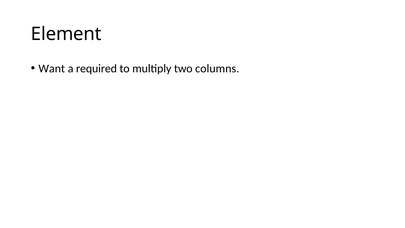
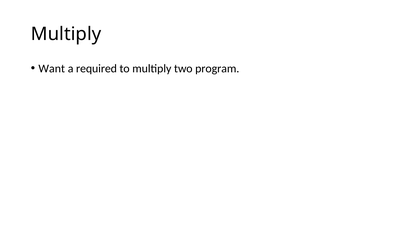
Element: Element -> Multiply (66, 34)
columns: columns -> program (217, 68)
